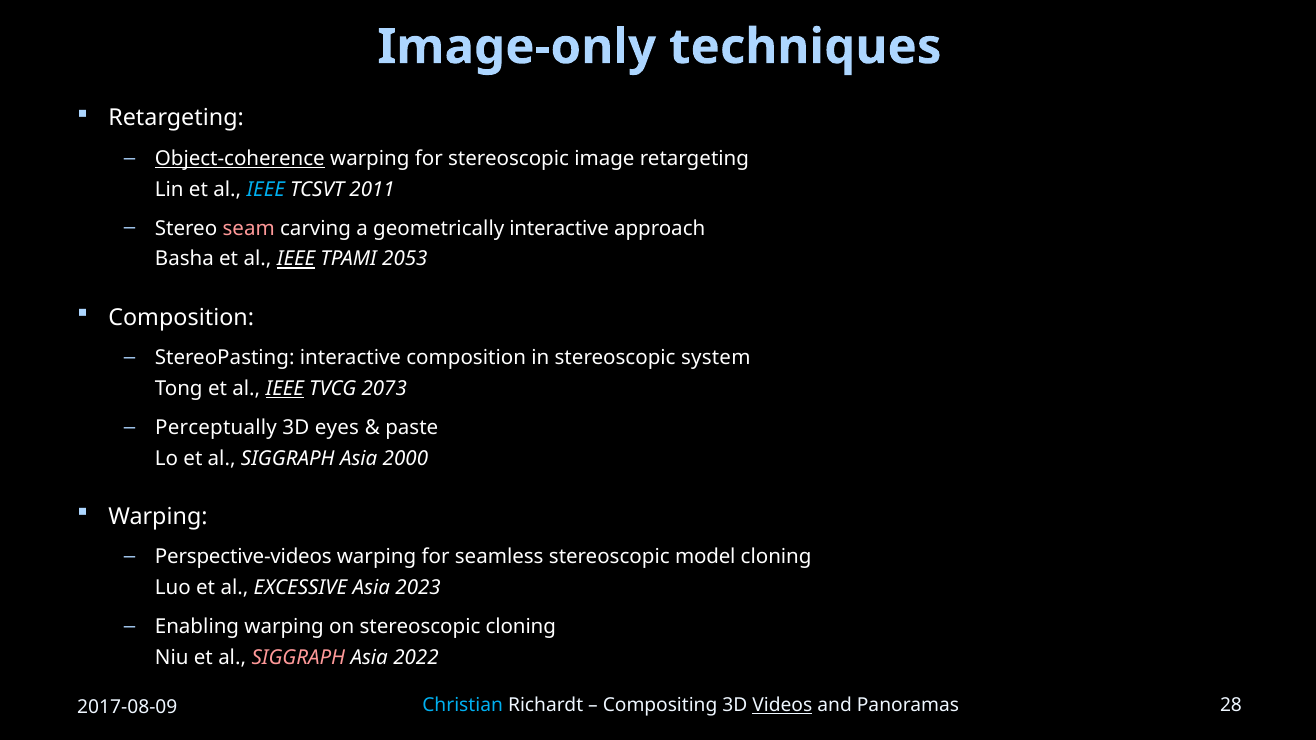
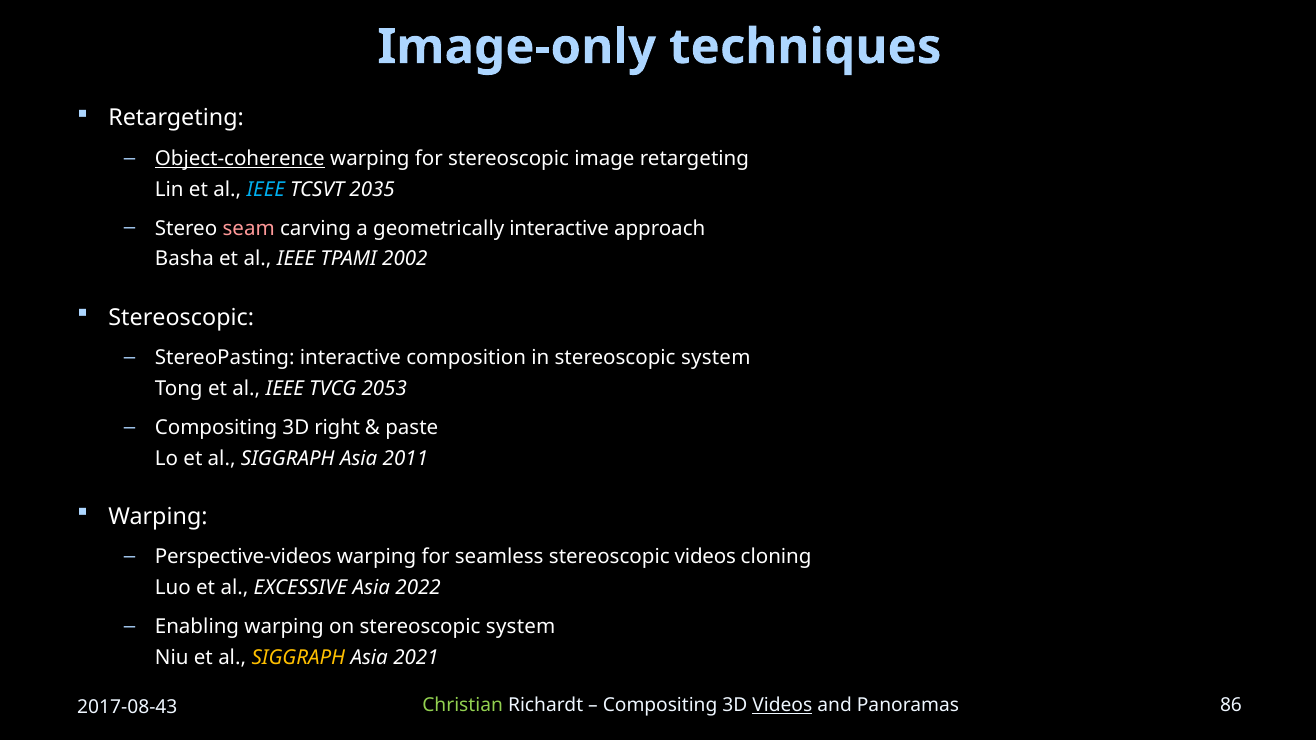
2011: 2011 -> 2035 (372, 189)
IEEE underline: present -> none (296, 259)
2053: 2053 -> 2002 (405, 259)
Composition: Composition -> Stereoscopic (181, 317)
IEEE underline: present -> none (285, 389)
2073: 2073 -> 2053 (384, 389)
Perceptually: Perceptually -> Compositing (216, 428)
eyes: eyes -> right (337, 428)
2000: 2000 -> 2011 (405, 459)
stereoscopic model: model -> videos (705, 557)
2023: 2023 -> 2022 (418, 588)
on stereoscopic cloning: cloning -> system (521, 627)
SIGGRAPH colour: pink -> yellow (298, 658)
2022: 2022 -> 2021 (416, 658)
Christian colour: light blue -> light green (463, 706)
28: 28 -> 86 (1231, 706)
2017-08-09: 2017-08-09 -> 2017-08-43 (127, 707)
